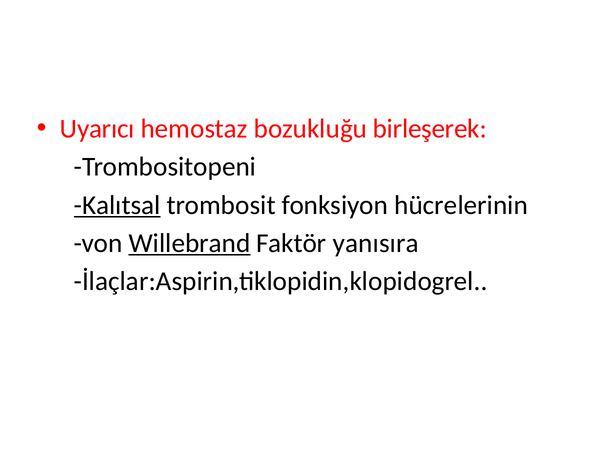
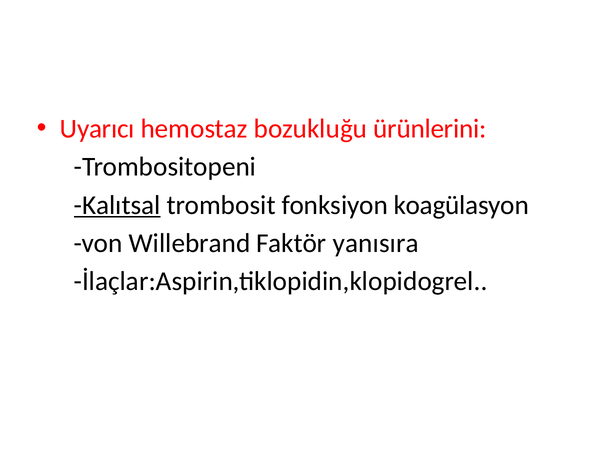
birleşerek: birleşerek -> ürünlerini (430, 129)
hücrelerinin: hücrelerinin -> koagülasyon (461, 205)
Willebrand underline: present -> none (190, 243)
